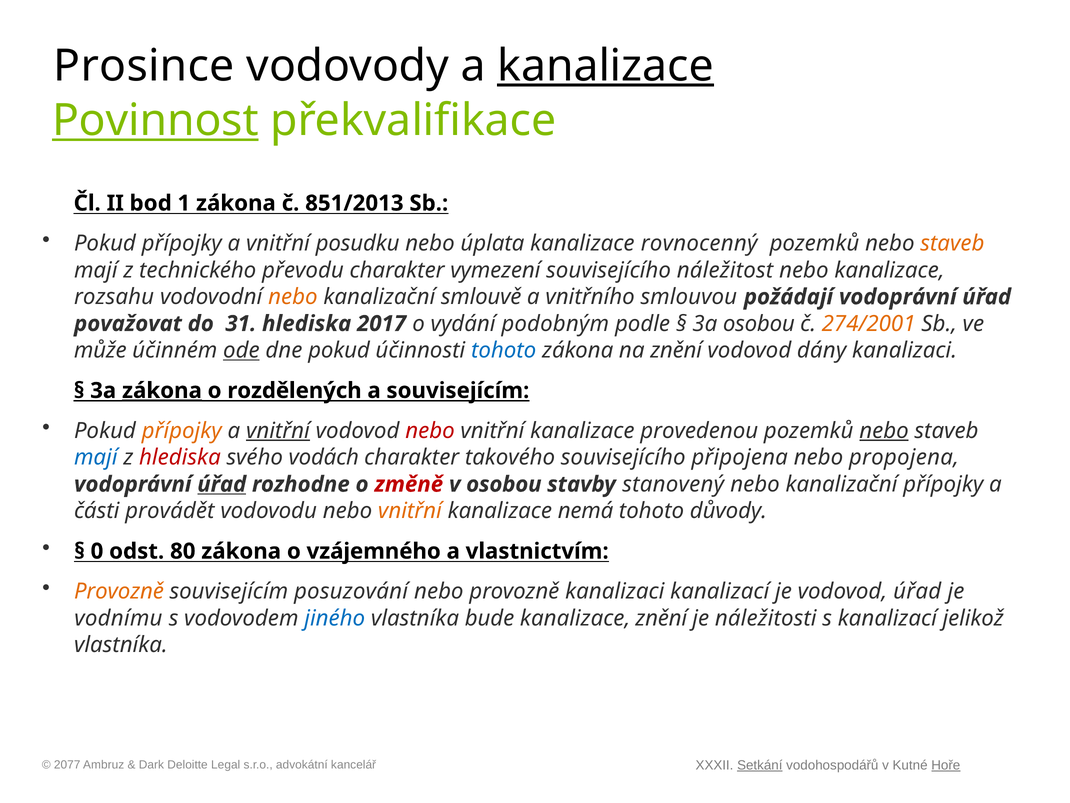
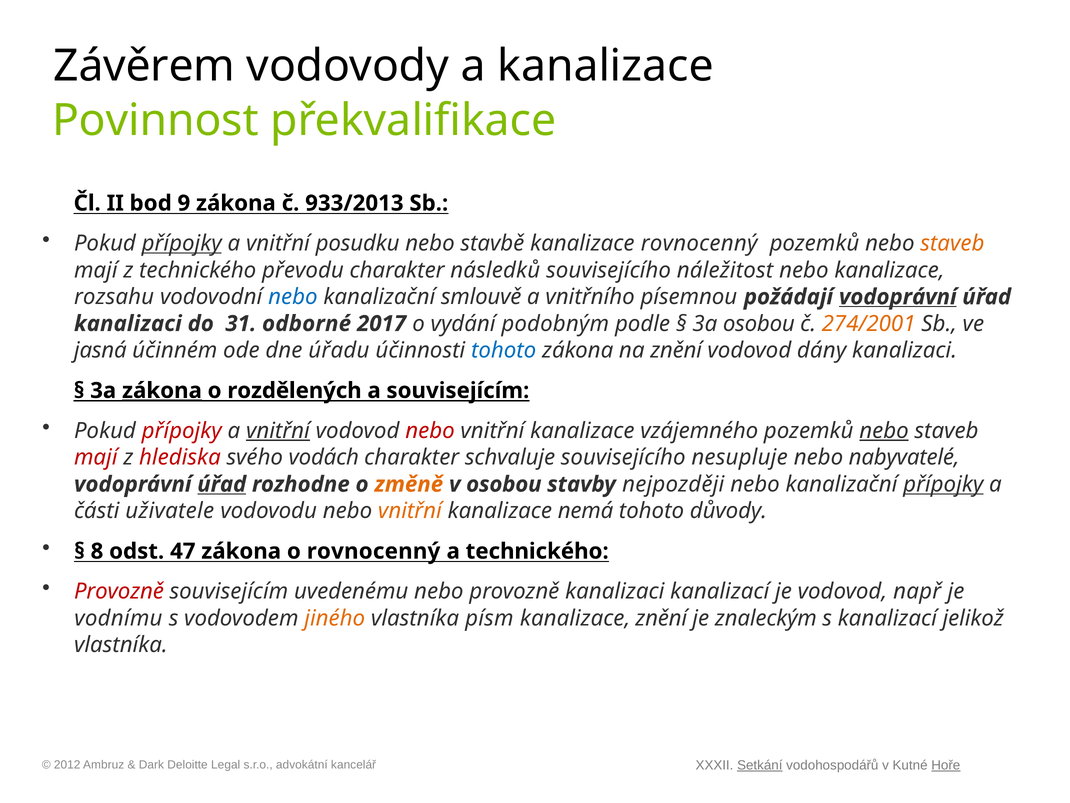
Prosince: Prosince -> Závěrem (144, 66)
kanalizace underline: present -> none (606, 66)
Povinnost underline: present -> none (155, 120)
1: 1 -> 9 (184, 203)
851/2013: 851/2013 -> 933/2013 (354, 203)
přípojky underline: none -> present (182, 243)
úplata: úplata -> stavbě (492, 243)
vymezení: vymezení -> následků (495, 270)
nebo colour: orange -> blue (293, 297)
smlouvou: smlouvou -> písemnou (689, 297)
vodoprávní underline: none -> present (898, 297)
považovat: považovat -> kanalizaci (128, 324)
31 hlediska: hlediska -> odborné (307, 324)
může: může -> jasná (100, 350)
ode underline: present -> none (241, 350)
dne pokud: pokud -> úřadu (339, 350)
přípojky colour: orange -> red (182, 431)
provedenou: provedenou -> vzájemného (699, 431)
mají colour: blue -> red (96, 457)
takového: takového -> schvaluje (510, 457)
připojena: připojena -> nesupluje (740, 457)
propojena: propojena -> nabyvatelé (904, 457)
změně colour: red -> orange (409, 484)
stanovený: stanovený -> nejpozději (673, 484)
přípojky underline: none -> present (943, 484)
provádět: provádět -> uživatele (170, 511)
0: 0 -> 8 (97, 551)
80: 80 -> 47 (183, 551)
o vzájemného: vzájemného -> rovnocenný (374, 551)
a vlastnictvím: vlastnictvím -> technického (537, 551)
Provozně colour: orange -> red (119, 591)
posuzování: posuzování -> uvedenému (351, 591)
vodovod úřad: úřad -> např (917, 591)
jiného colour: blue -> orange (335, 618)
bude: bude -> písm (489, 618)
náležitosti: náležitosti -> znaleckým (766, 618)
2077: 2077 -> 2012 (67, 764)
